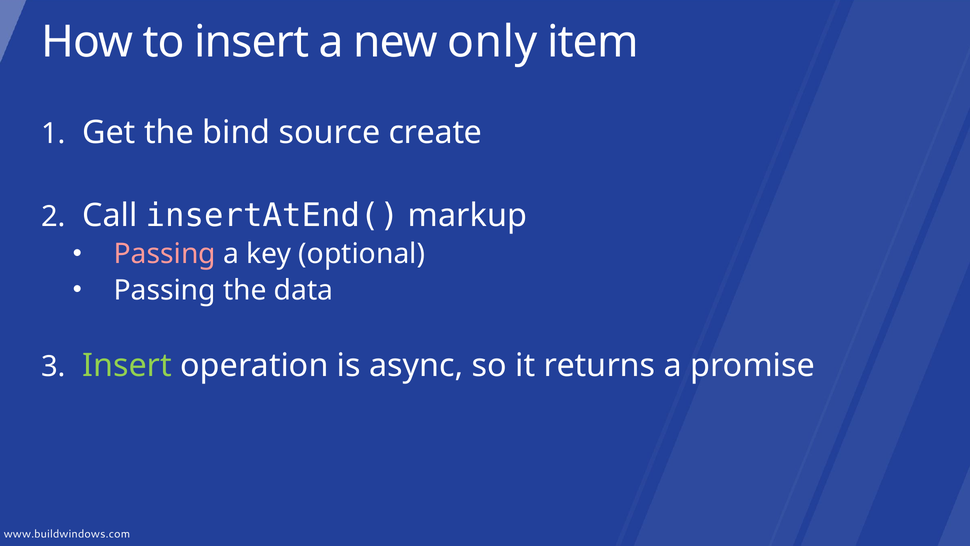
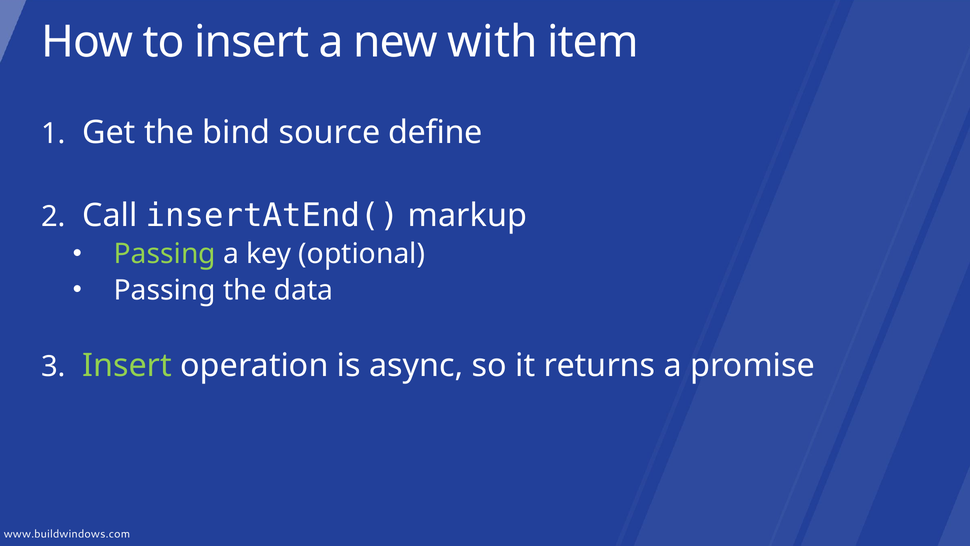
only: only -> with (493, 42)
create: create -> define (435, 133)
Passing colour: pink -> light green (165, 254)
